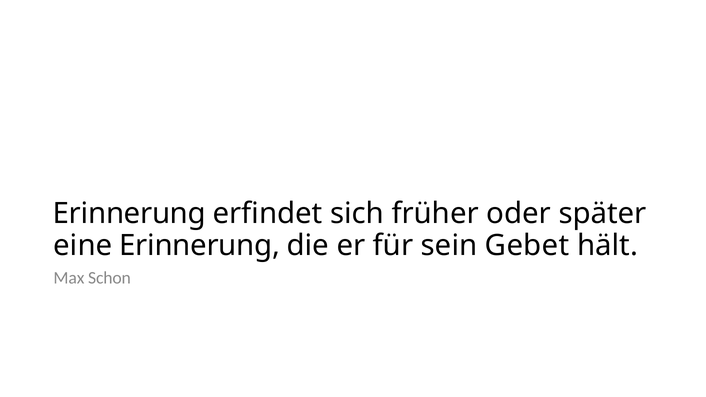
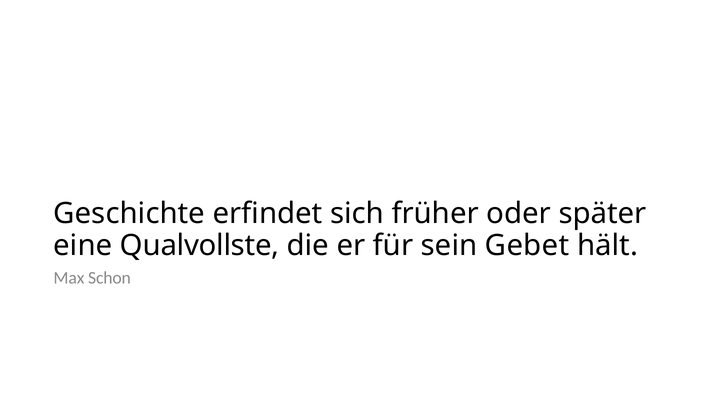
Erinnerung: Erinnerung -> Geschichte (129, 214)
eine Erinnerung: Erinnerung -> Qualvollste (200, 245)
